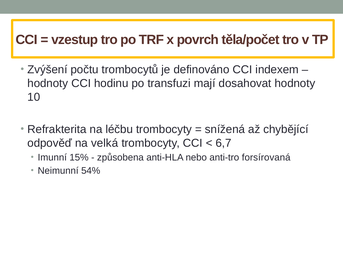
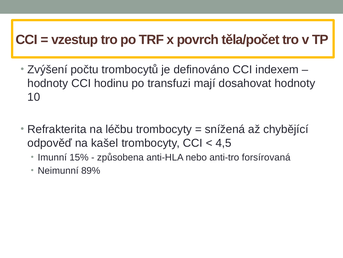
velká: velká -> kašel (105, 143)
6,7: 6,7 -> 4,5 (224, 143)
54%: 54% -> 89% (91, 170)
